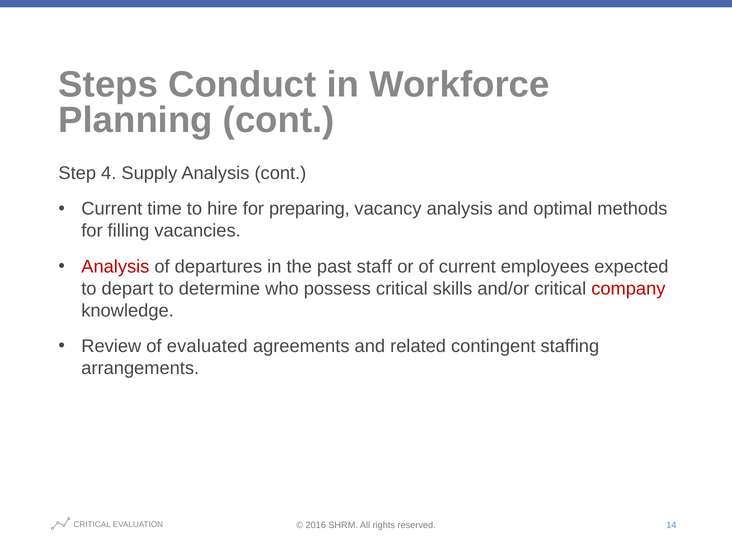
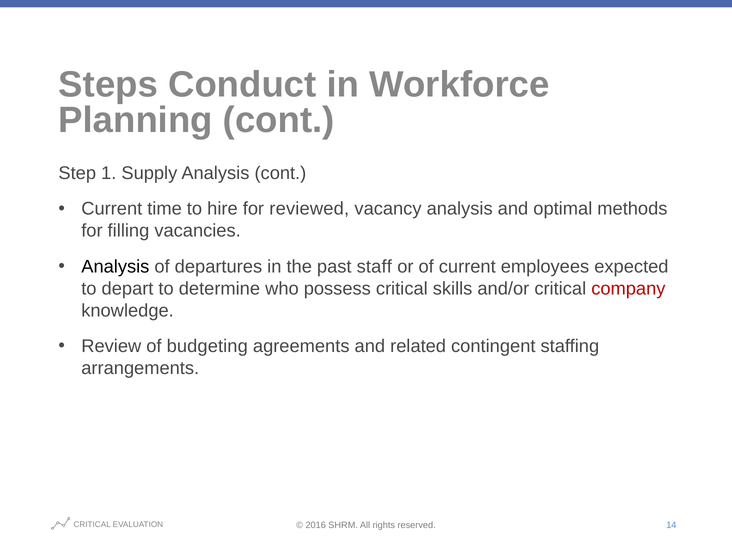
4: 4 -> 1 (109, 173)
preparing: preparing -> reviewed (309, 209)
Analysis colour: red -> black (115, 267)
evaluated: evaluated -> budgeting (207, 346)
